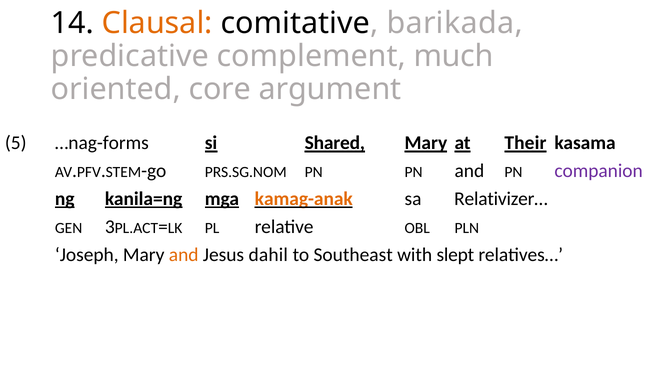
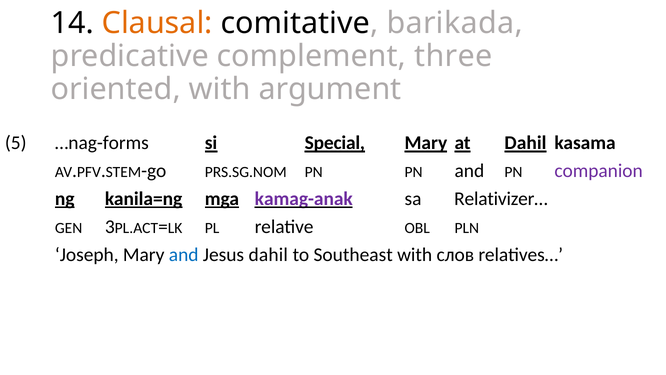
much: much -> three (453, 56)
oriented core: core -> with (220, 89)
Shared: Shared -> Special (335, 143)
at Their: Their -> Dahil (525, 143)
kamag-anak colour: orange -> purple (304, 199)
and colour: orange -> blue (184, 255)
slept: slept -> слов (455, 255)
